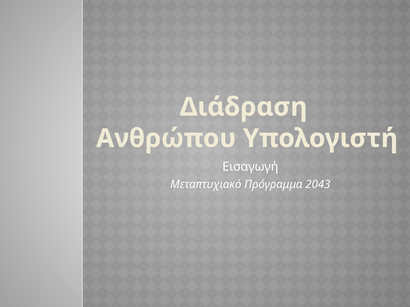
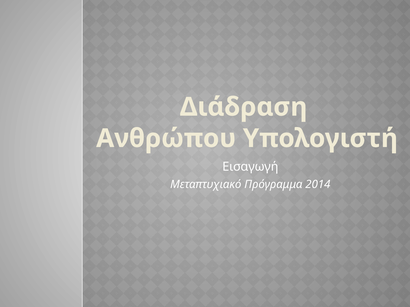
2043: 2043 -> 2014 (318, 185)
